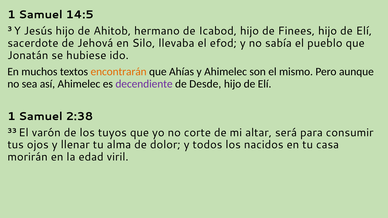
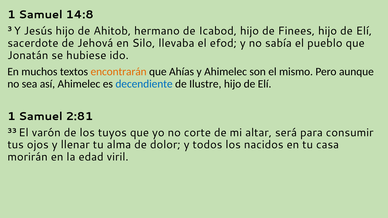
14:5: 14:5 -> 14:8 (80, 15)
decendiente colour: purple -> blue (144, 84)
Desde: Desde -> Ilustre (205, 84)
2:38: 2:38 -> 2:81 (79, 116)
